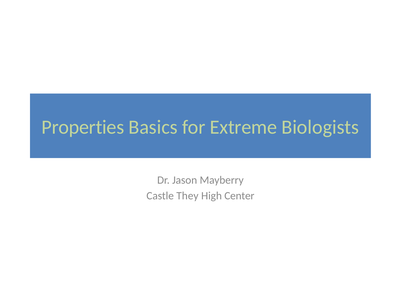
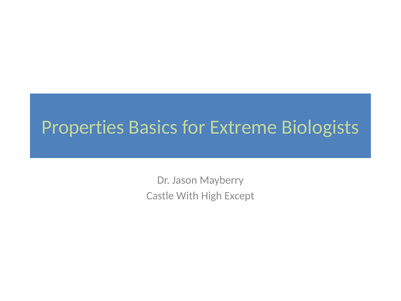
They: They -> With (187, 195)
Center: Center -> Except (239, 195)
